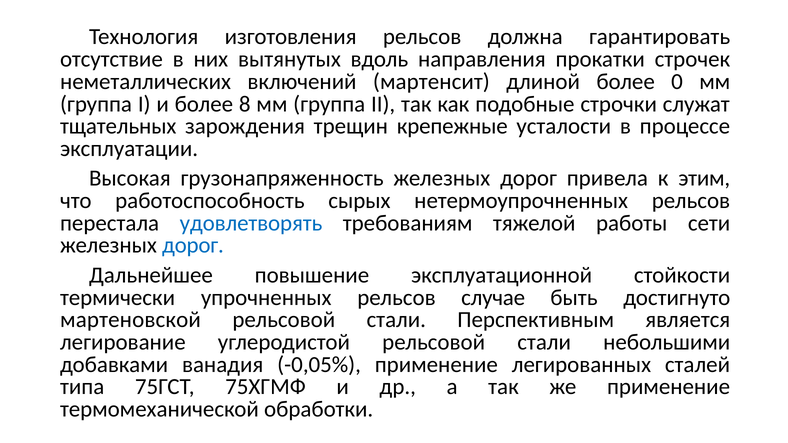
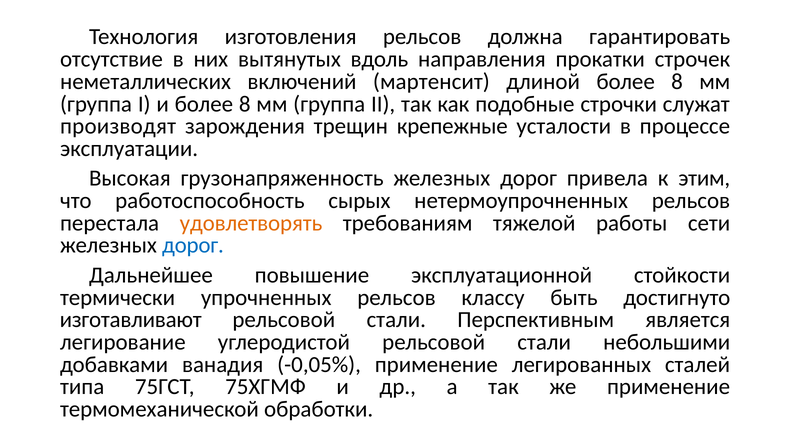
длиной более 0: 0 -> 8 (677, 82)
тщательных: тщательных -> производят (118, 126)
удовлетворять colour: blue -> orange (251, 223)
случае: случае -> классу (493, 298)
мартеновской: мартеновской -> изготавливают (131, 320)
